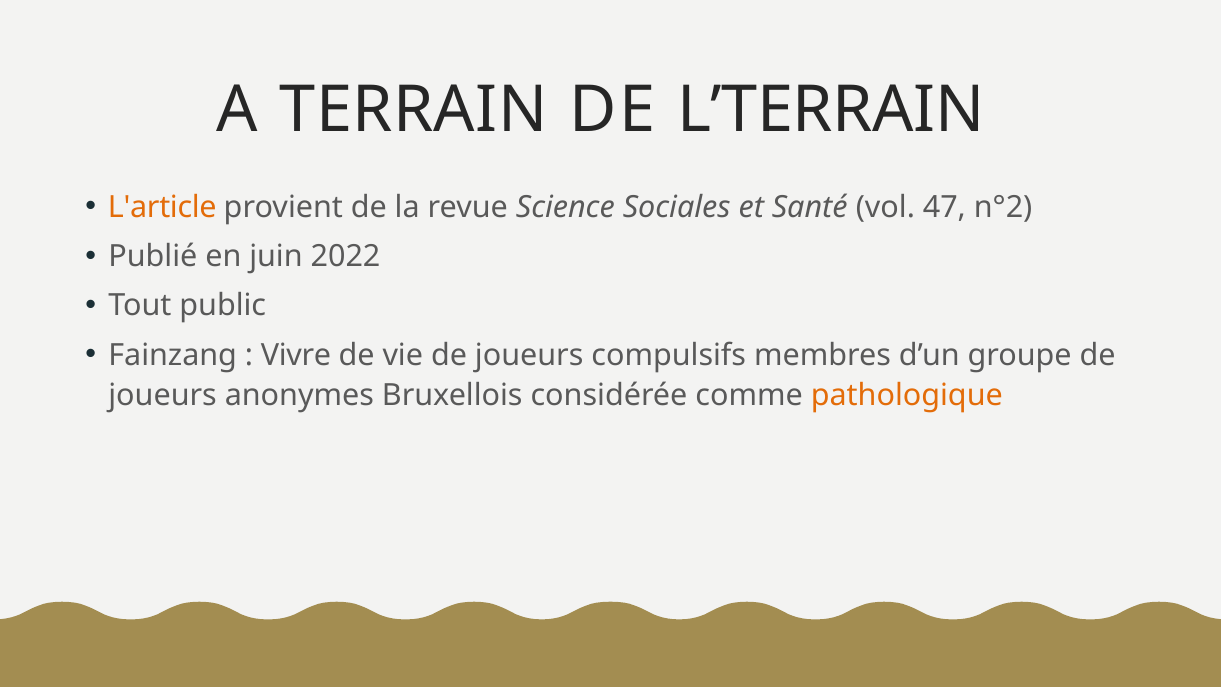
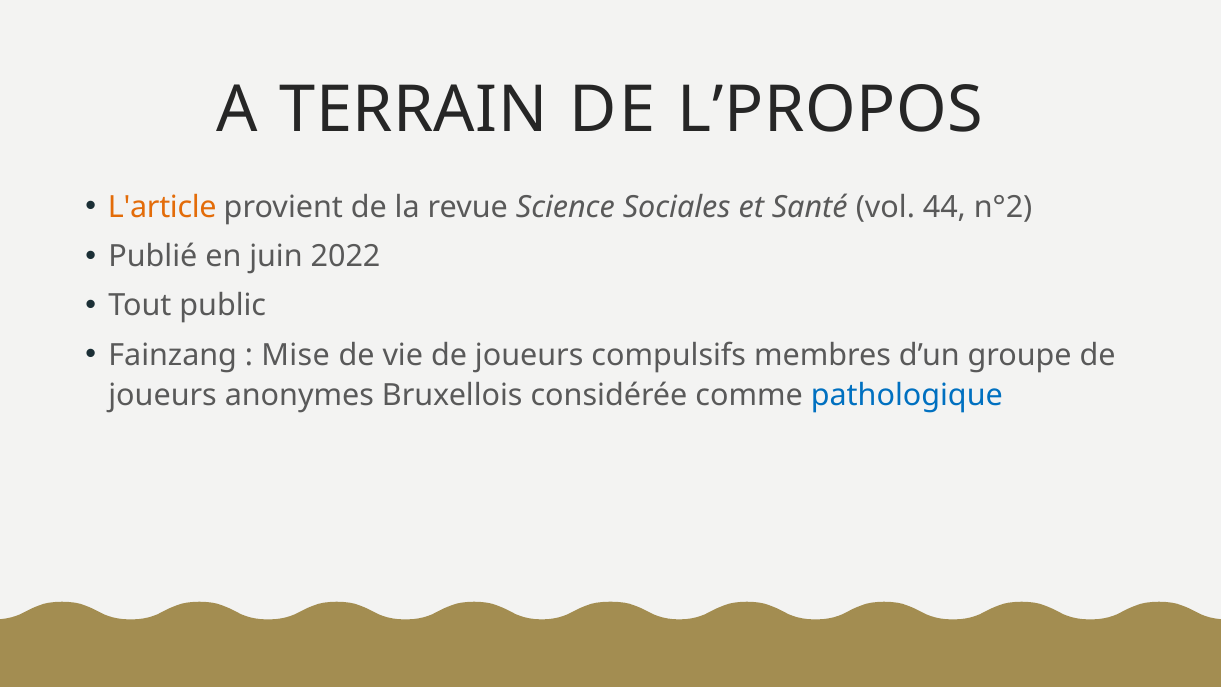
L’TERRAIN: L’TERRAIN -> L’PROPOS (830, 110)
47: 47 -> 44 (944, 207)
Vivre: Vivre -> Mise (296, 355)
pathologique colour: orange -> blue (907, 395)
